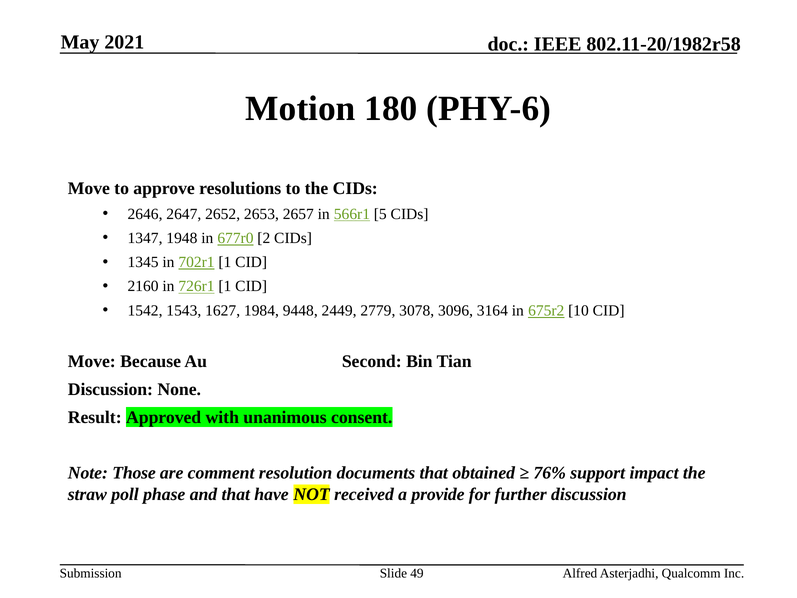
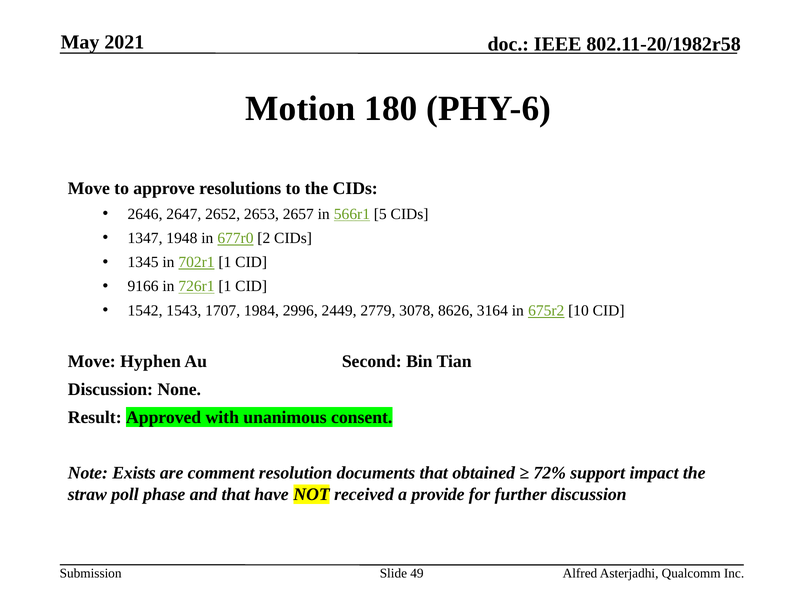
2160: 2160 -> 9166 (143, 286)
1627: 1627 -> 1707 (223, 310)
9448: 9448 -> 2996 (300, 310)
3096: 3096 -> 8626 (456, 310)
Because: Because -> Hyphen (151, 361)
Those: Those -> Exists (134, 473)
76%: 76% -> 72% (550, 473)
